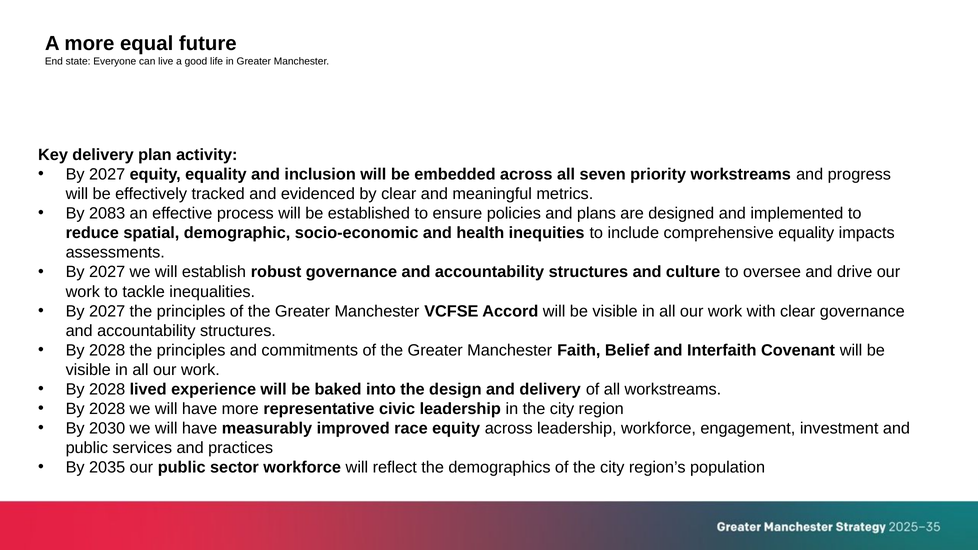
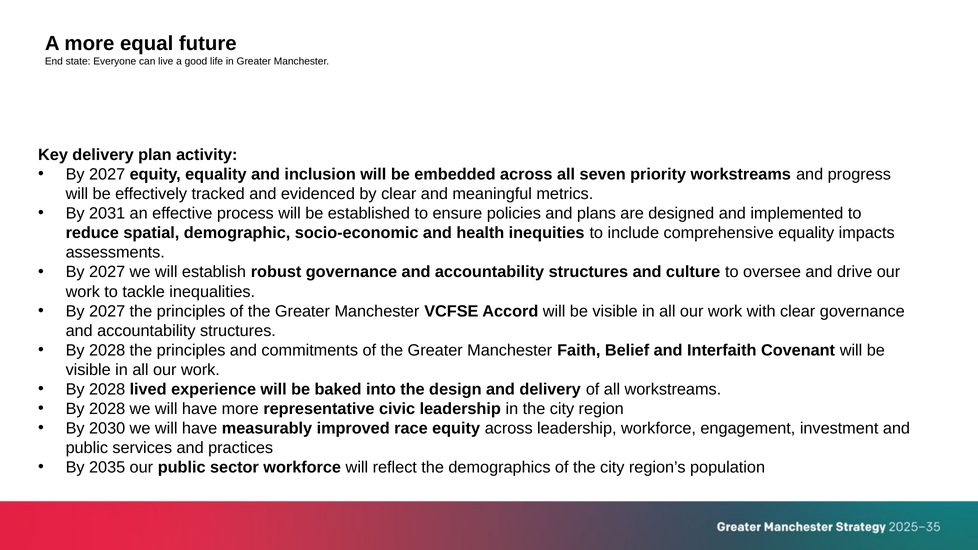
2083: 2083 -> 2031 (107, 214)
